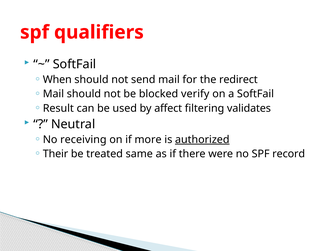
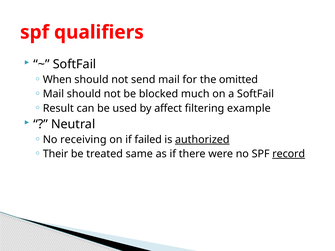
redirect: redirect -> omitted (238, 80)
verify: verify -> much (195, 94)
validates: validates -> example (249, 108)
more: more -> failed (148, 140)
record underline: none -> present (289, 154)
